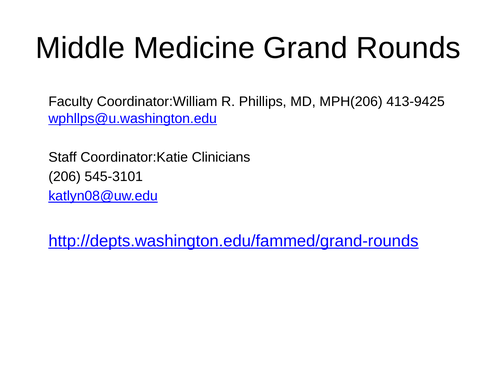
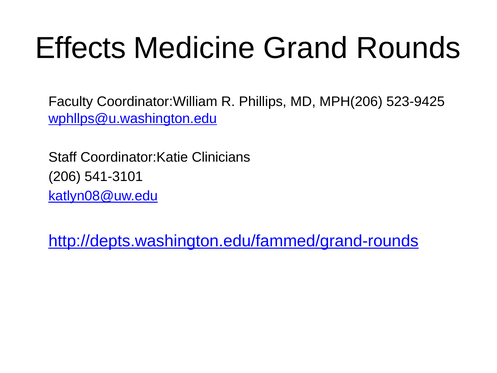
Middle: Middle -> Effects (80, 48)
413-9425: 413-9425 -> 523-9425 (416, 101)
545-3101: 545-3101 -> 541-3101 (114, 177)
